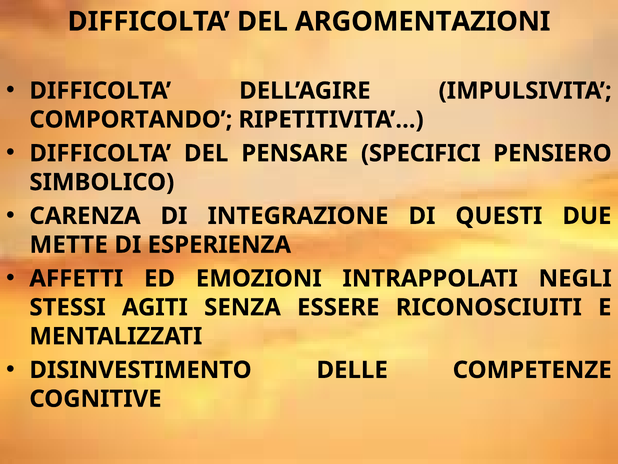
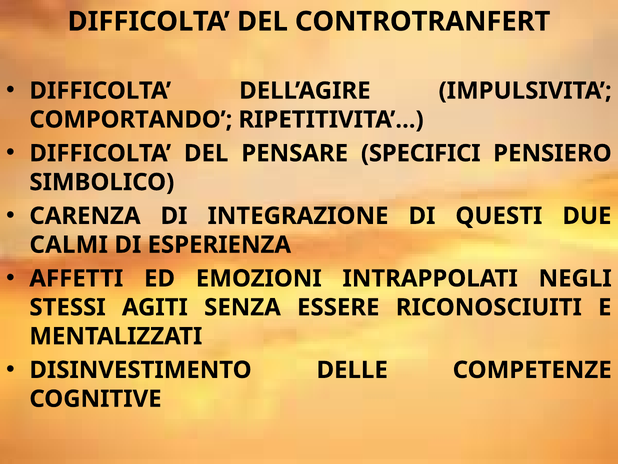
ARGOMENTAZIONI: ARGOMENTAZIONI -> CONTROTRANFERT (423, 21)
METTE: METTE -> CALMI (69, 245)
